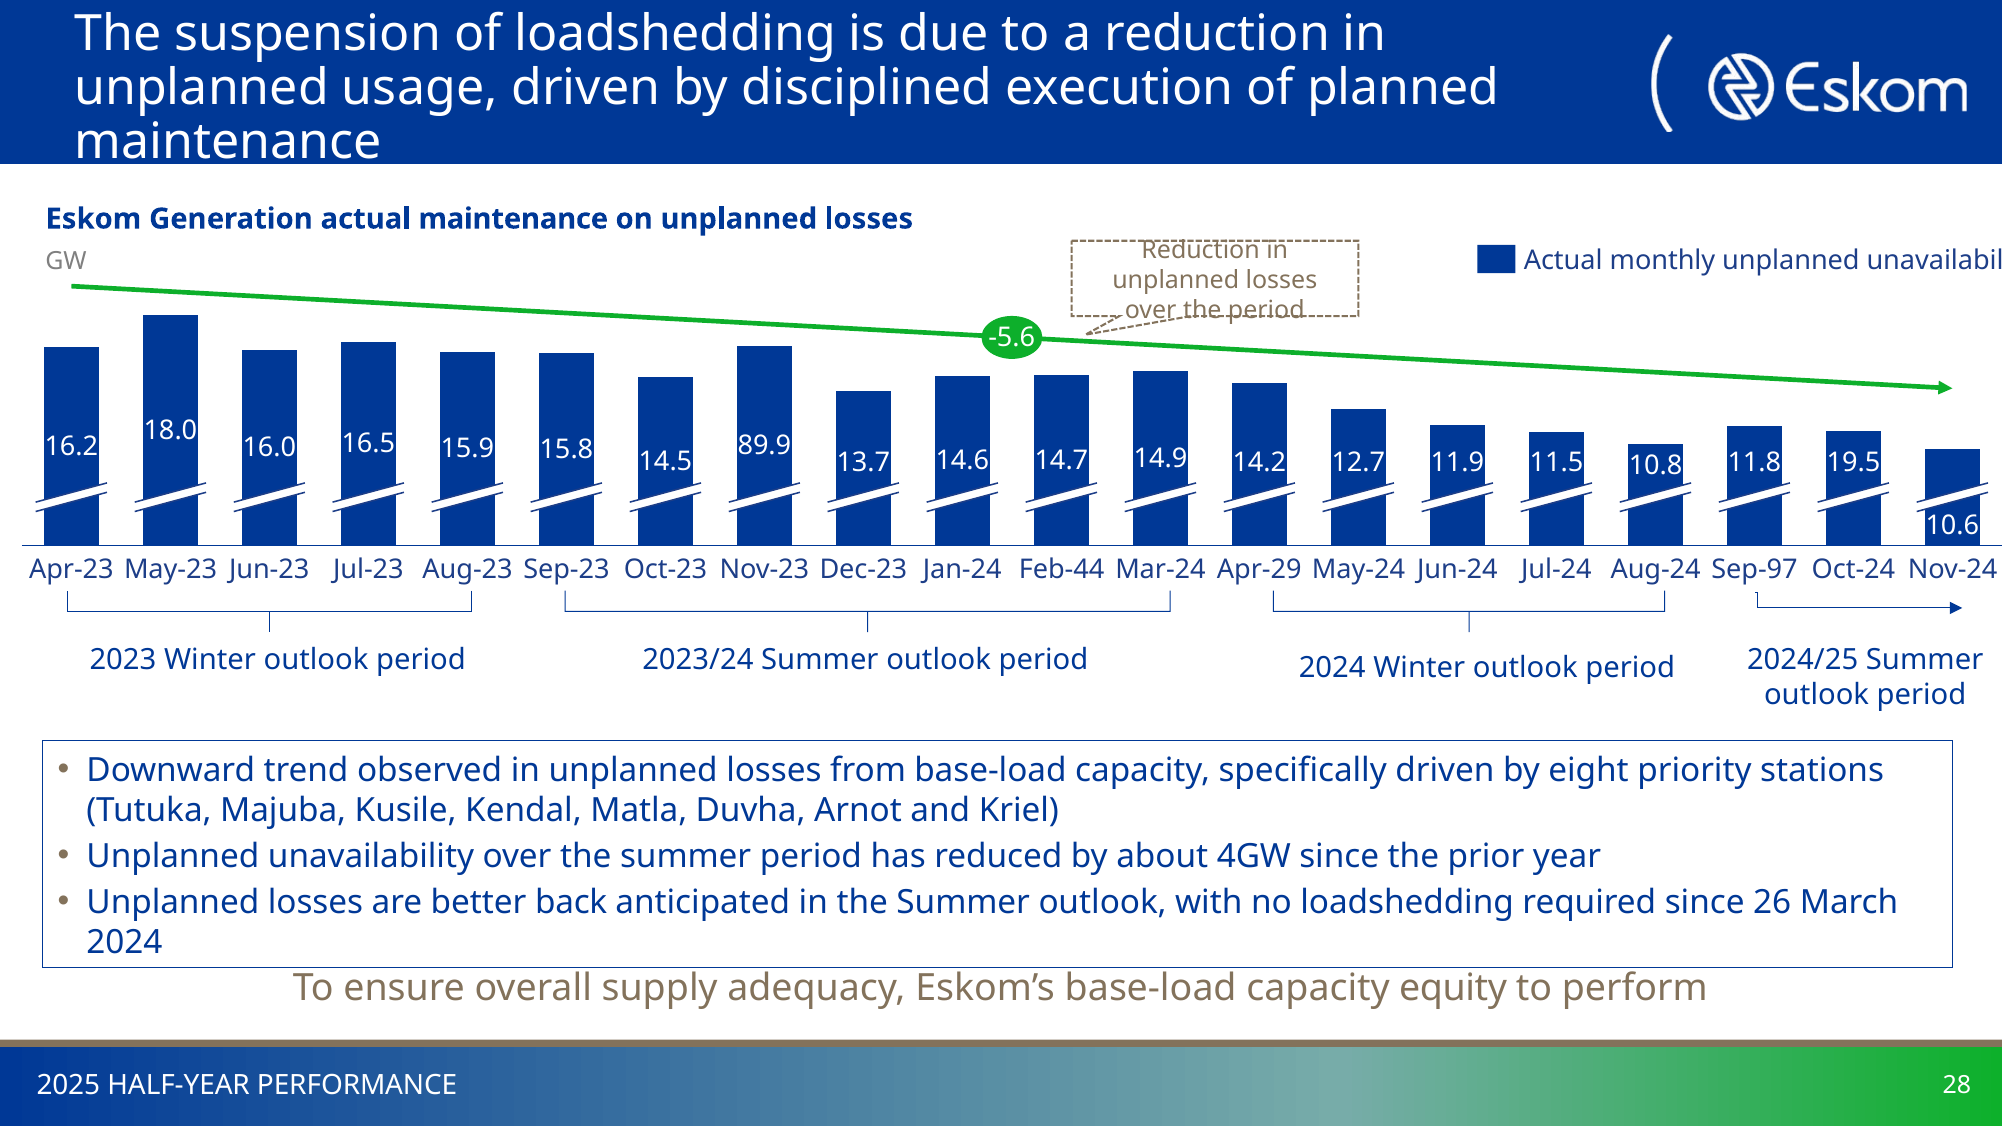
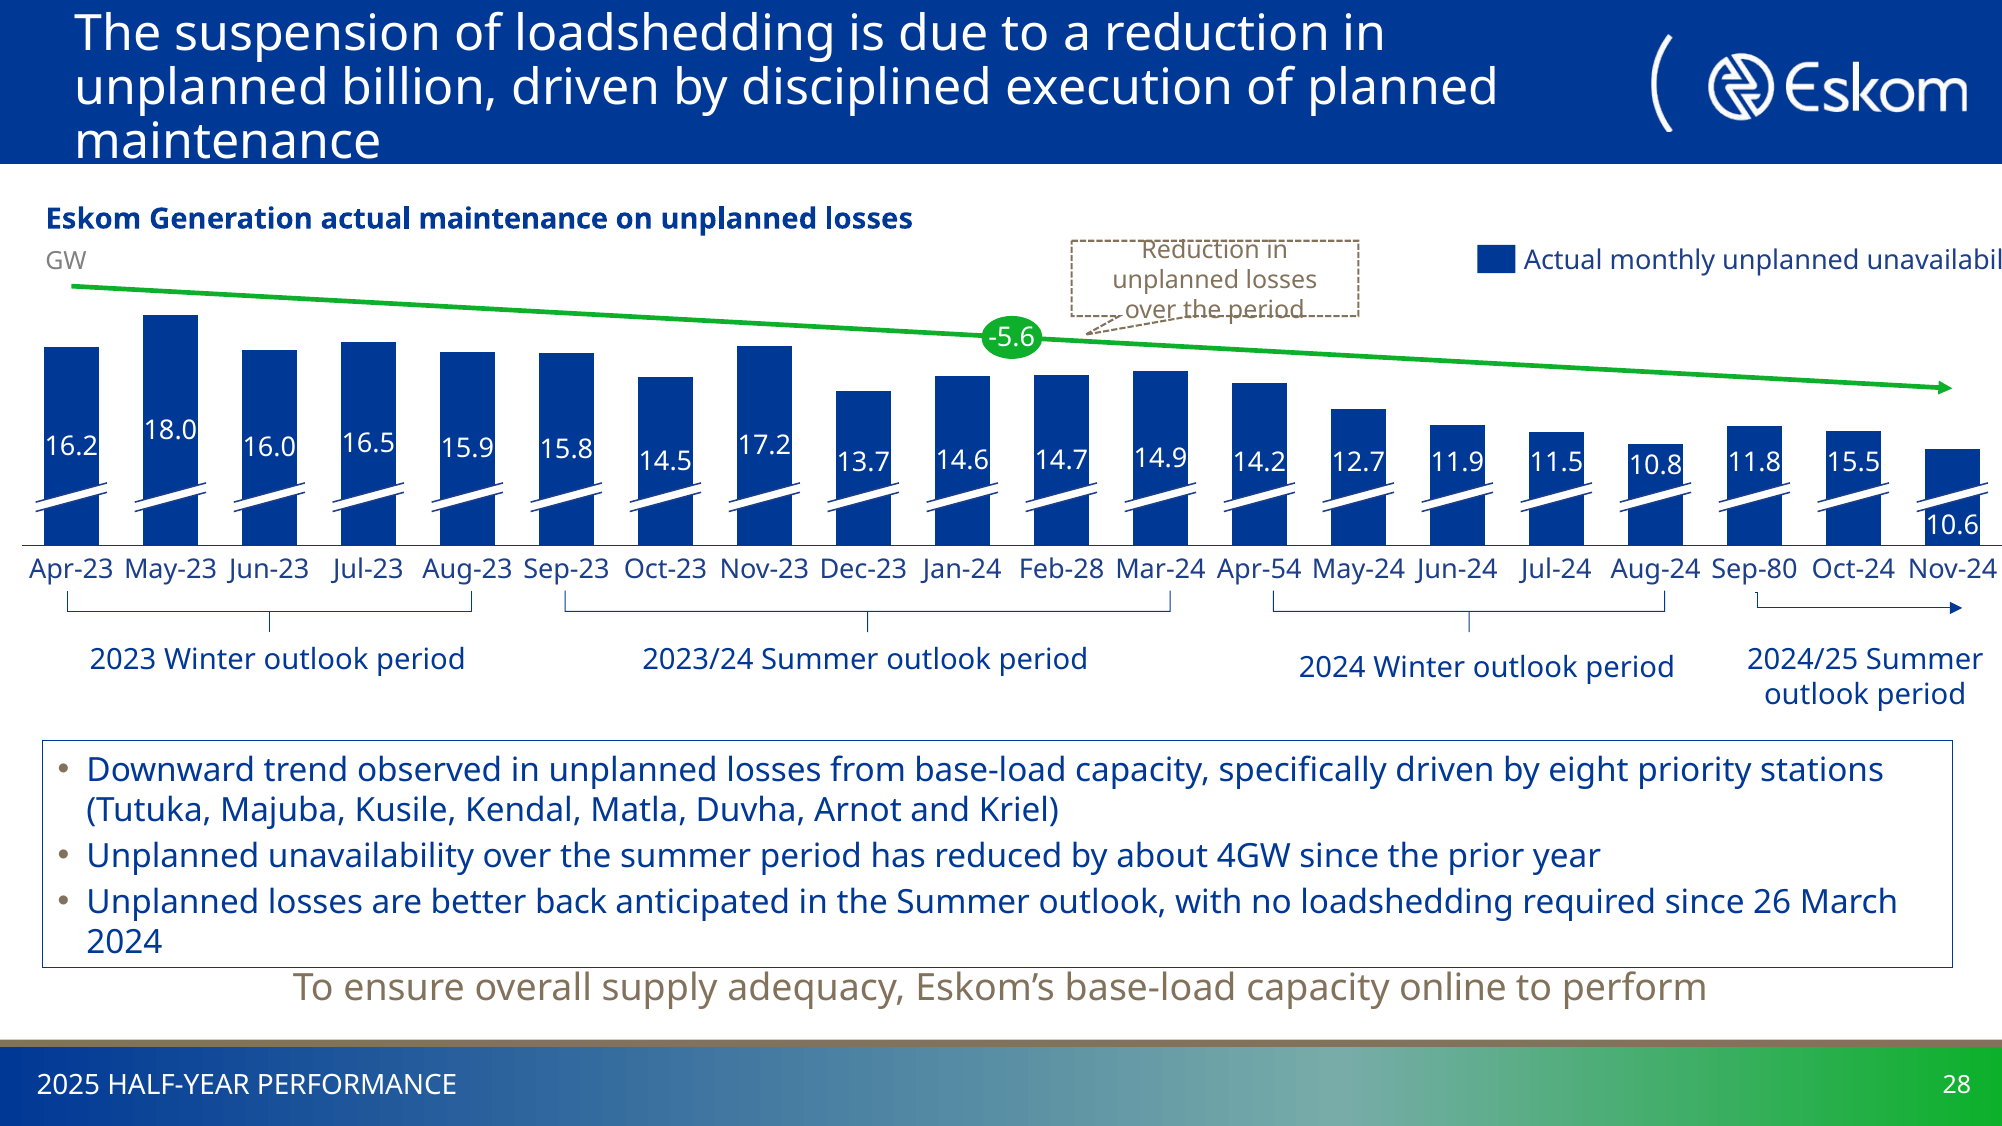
usage: usage -> billion (420, 88)
89.9: 89.9 -> 17.2 (764, 446)
19.5: 19.5 -> 15.5 (1853, 462)
Feb-44: Feb-44 -> Feb-28 (1062, 569)
Apr-29: Apr-29 -> Apr-54 (1259, 569)
Sep-97: Sep-97 -> Sep-80 (1754, 569)
equity: equity -> online (1453, 989)
